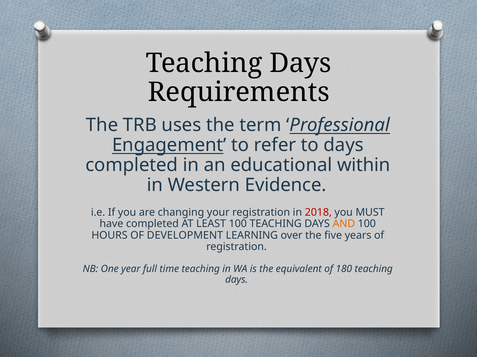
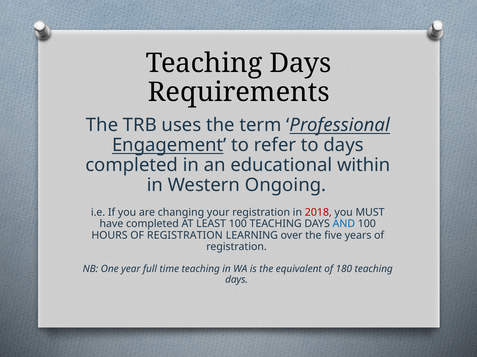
Evidence: Evidence -> Ongoing (286, 185)
AND colour: orange -> blue (344, 224)
HOURS OF DEVELOPMENT: DEVELOPMENT -> REGISTRATION (185, 236)
